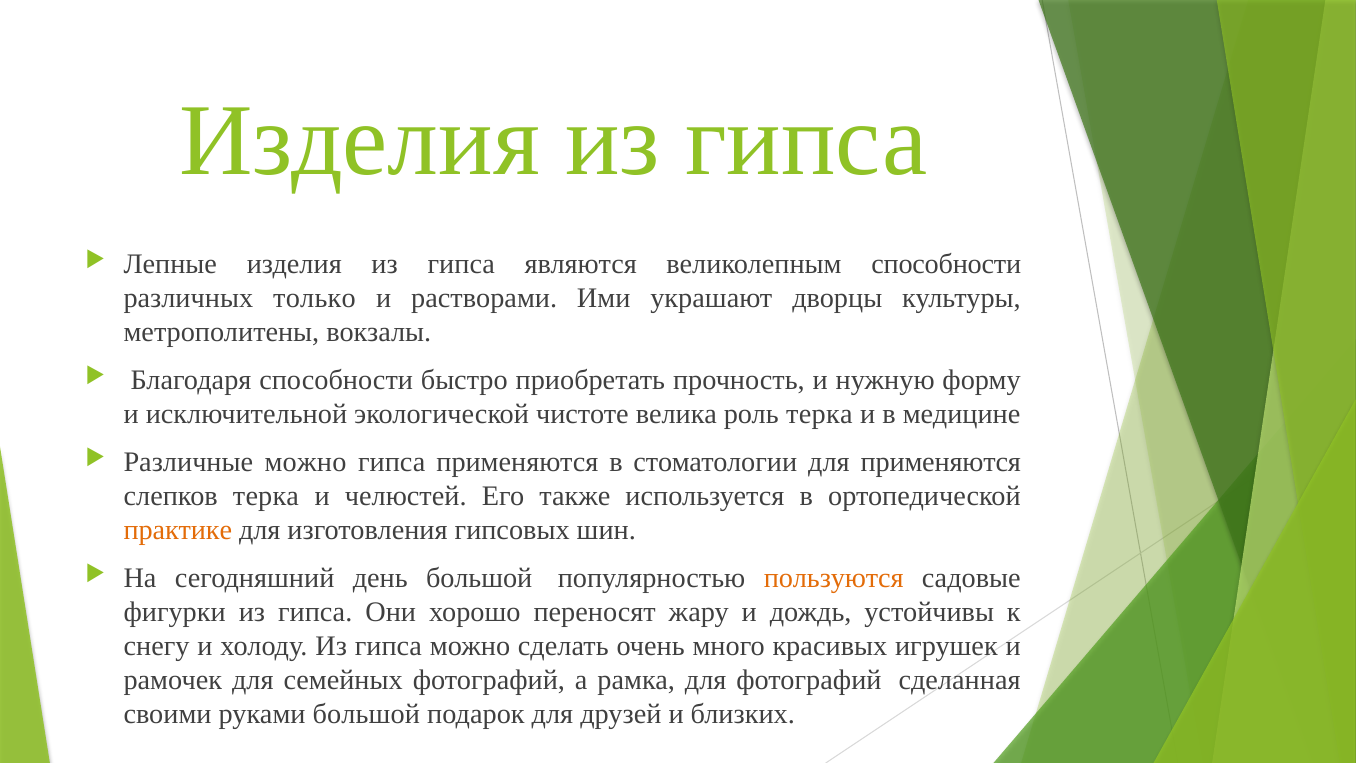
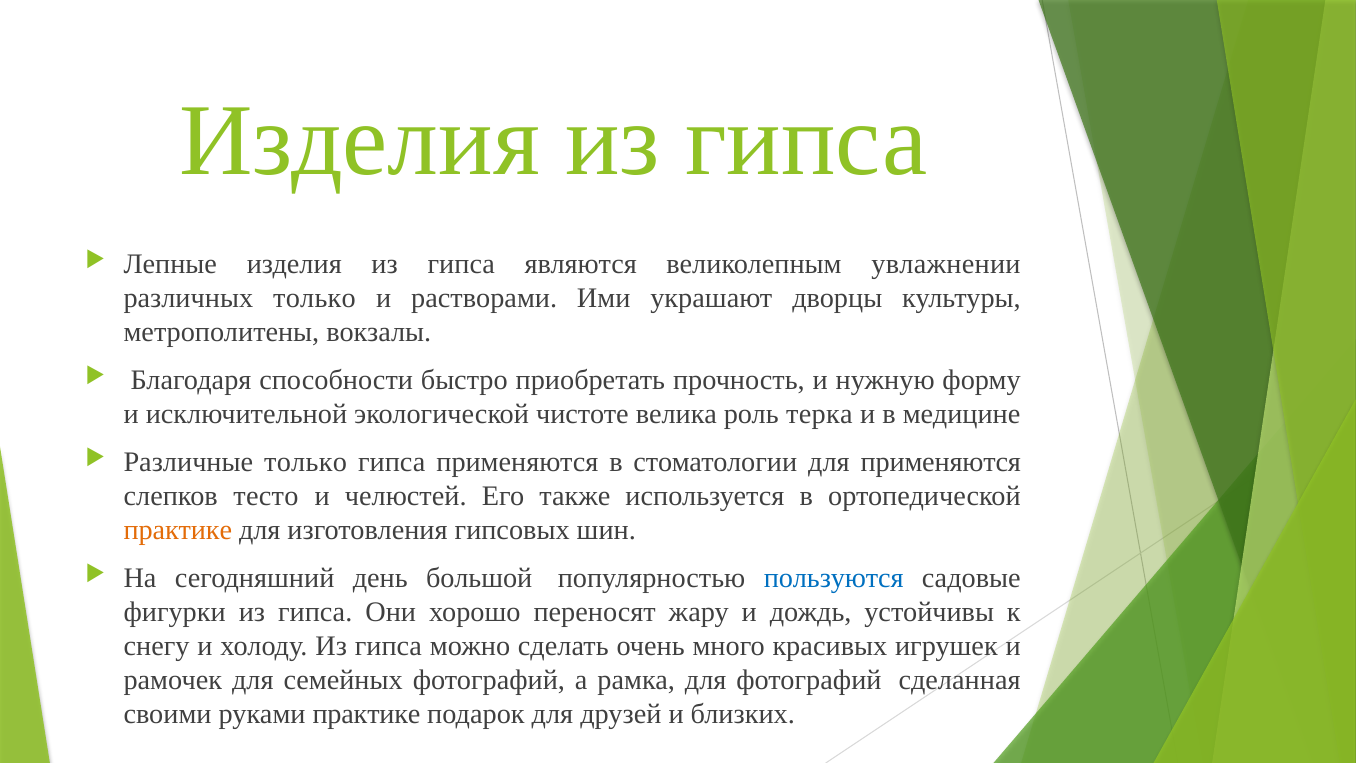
великолепным способности: способности -> увлажнении (946, 264)
Различные можно: можно -> только (306, 462)
слепков терка: терка -> тесто (266, 496)
пользуются colour: orange -> blue (834, 578)
руками большой: большой -> практике (366, 714)
